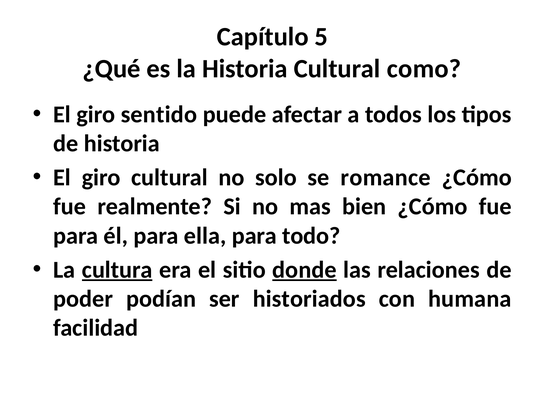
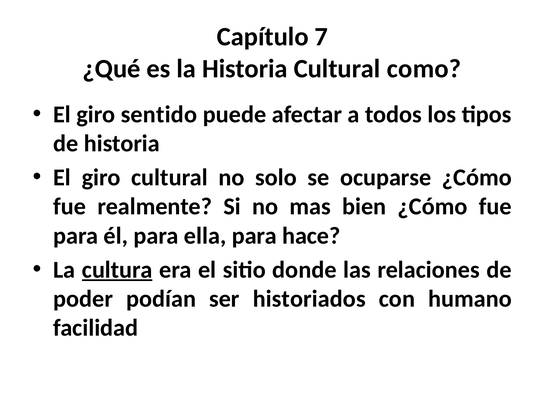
5: 5 -> 7 (321, 37)
romance: romance -> ocuparse (386, 177)
todo: todo -> hace (311, 236)
donde underline: present -> none (304, 270)
humana: humana -> humano (470, 299)
